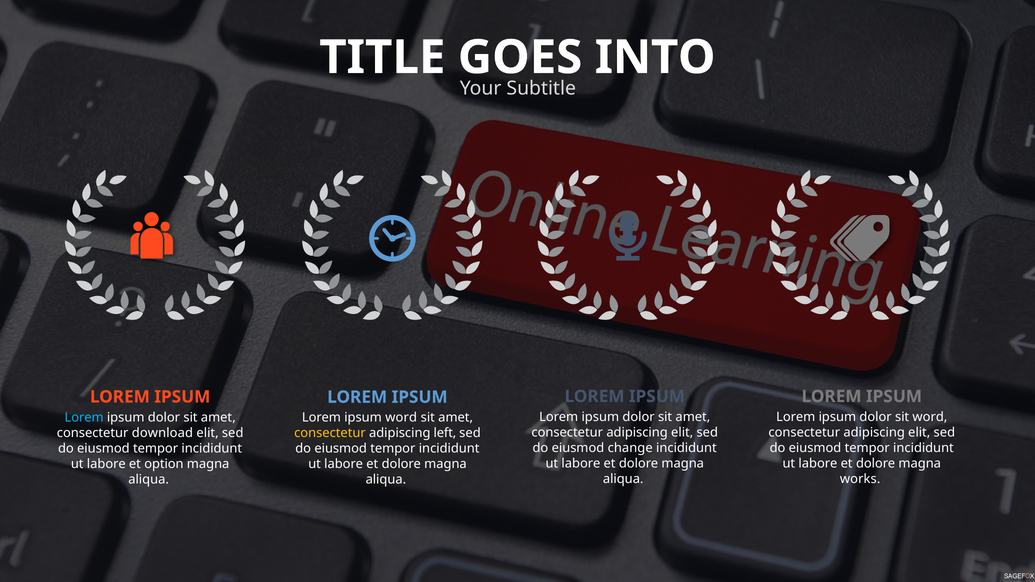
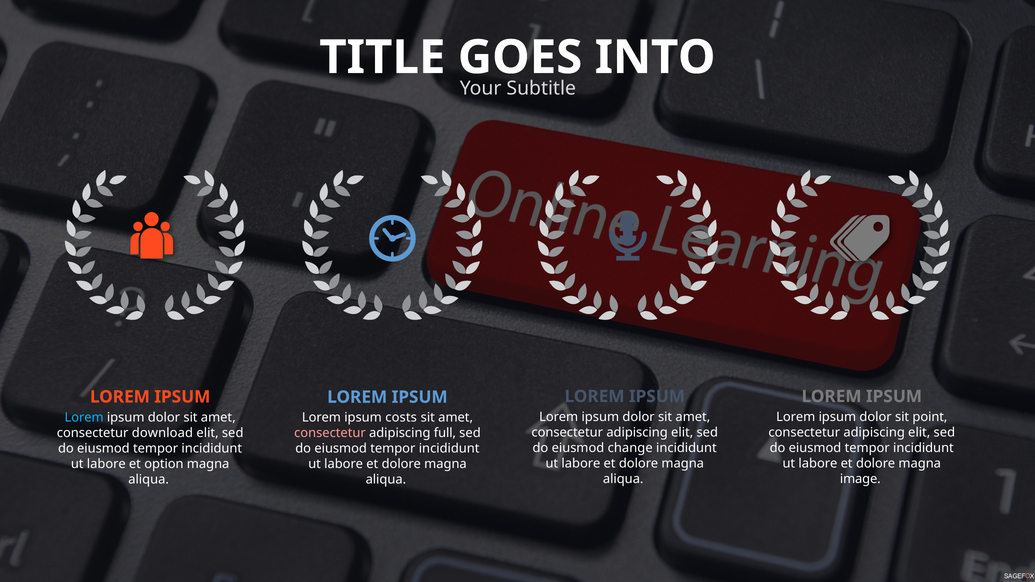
sit word: word -> point (930, 417)
ipsum word: word -> costs (401, 418)
consectetur colour: yellow -> pink (330, 433)
left: left -> full (445, 433)
works: works -> image (860, 479)
